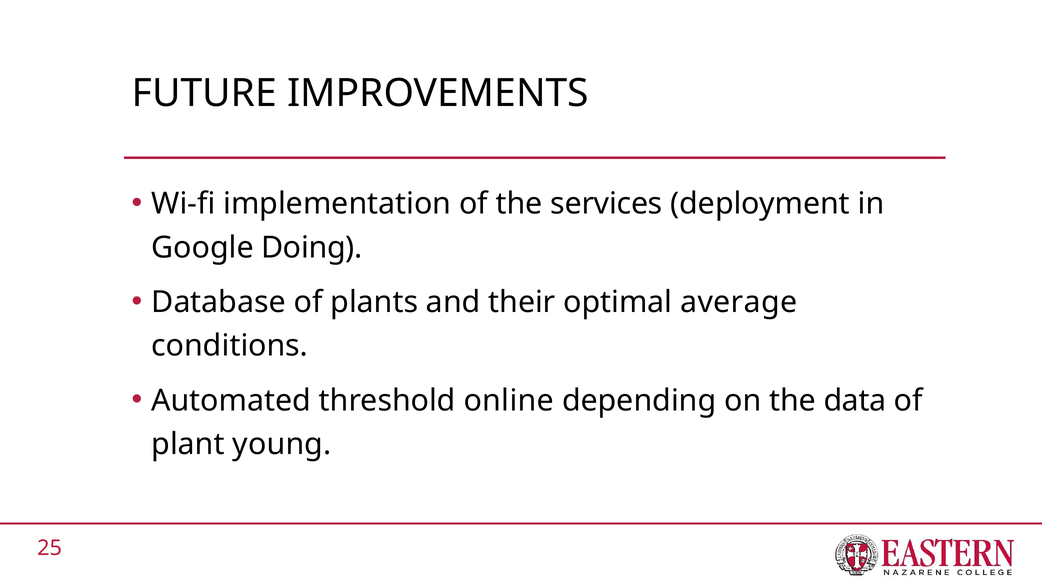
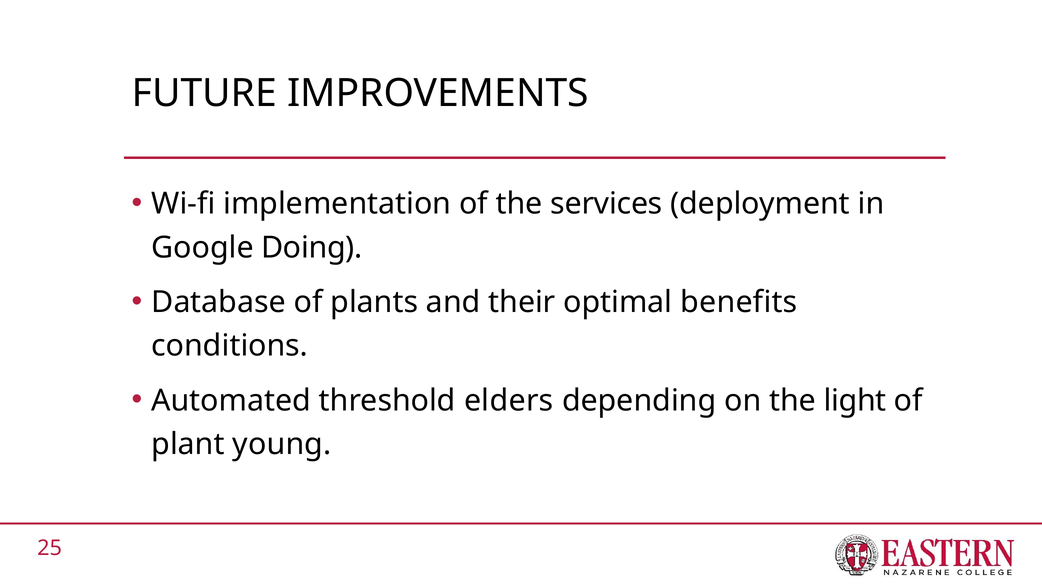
average: average -> benefits (739, 302)
online: online -> elders (509, 401)
data: data -> light (855, 401)
